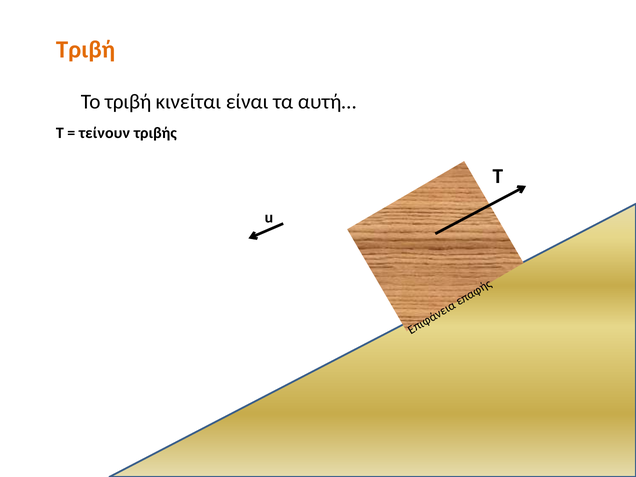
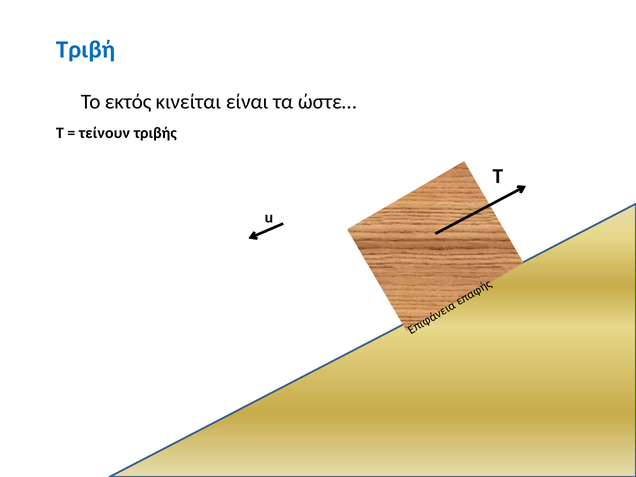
Τριβή colour: orange -> blue (86, 50)
Το τριβή: τριβή -> εκτός (128, 102)
αυτή…: αυτή… -> ώστε… (327, 102)
